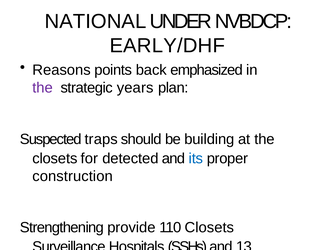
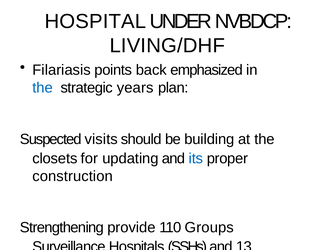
NATIONAL: NATIONAL -> HOSPITAL (95, 21)
EARLY/DHF: EARLY/DHF -> LIVING/DHF (167, 46)
Reasons: Reasons -> Filariasis (62, 70)
the colour: purple -> blue (43, 88)
traps: traps -> visits (101, 139)
detected: detected -> updating (130, 158)
110 Closets: Closets -> Groups (209, 227)
